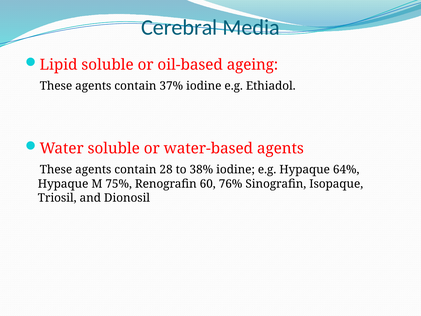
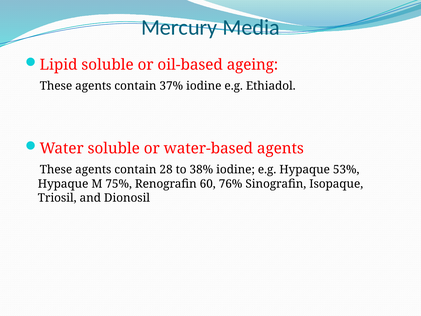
Cerebral: Cerebral -> Mercury (179, 27)
64%: 64% -> 53% (346, 169)
